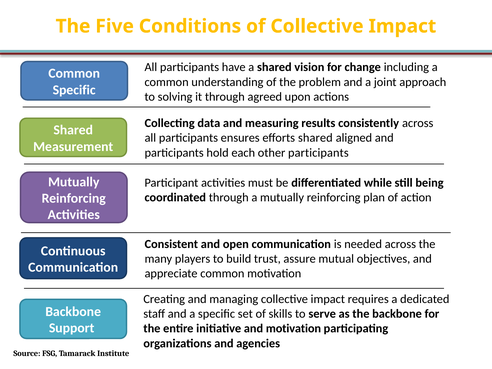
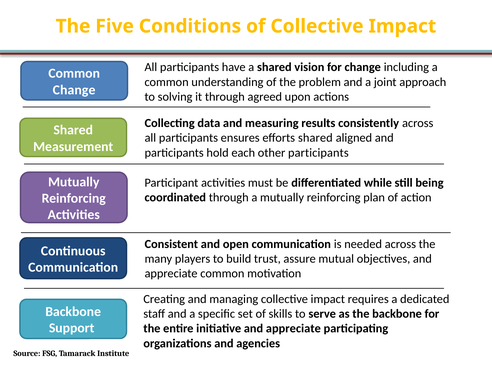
Specific: Specific -> Change (74, 90)
initiative and motivation: motivation -> appreciate (293, 329)
